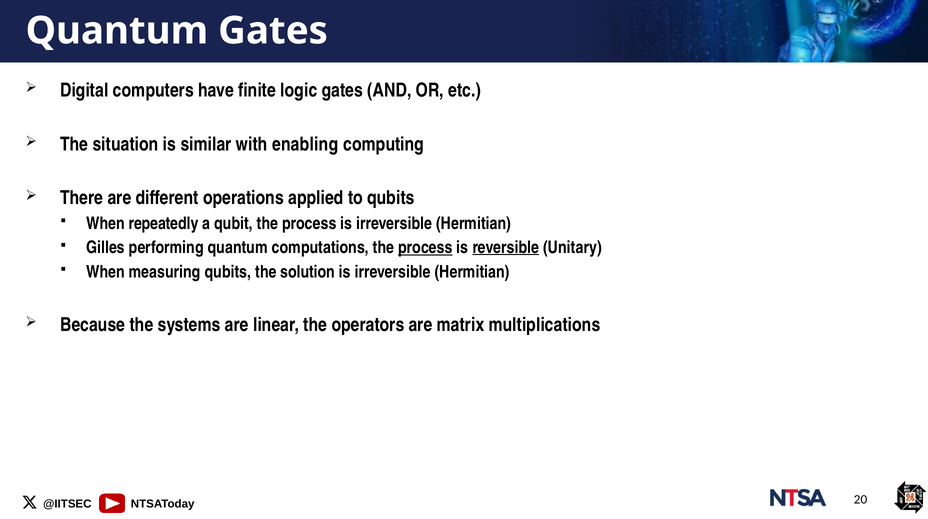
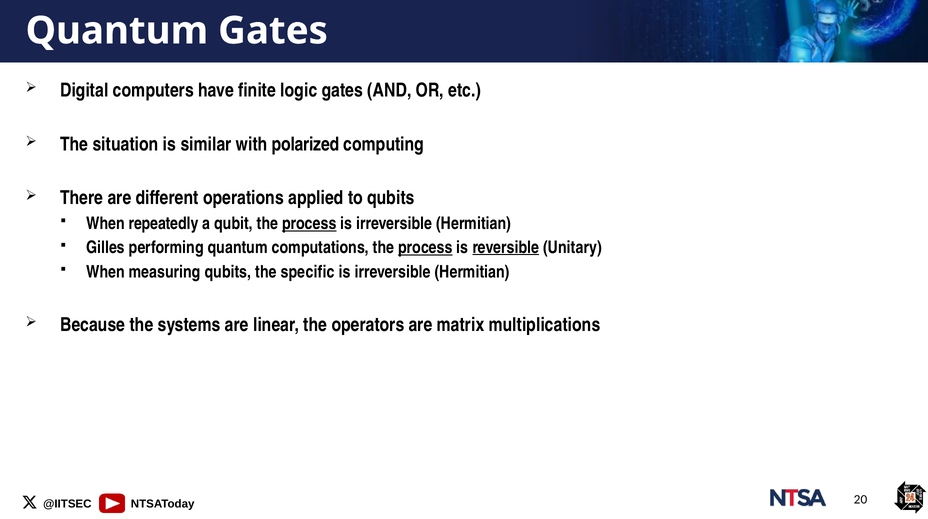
enabling: enabling -> polarized (306, 144)
process underline: none -> present (309, 223)
solution: solution -> specific (308, 272)
